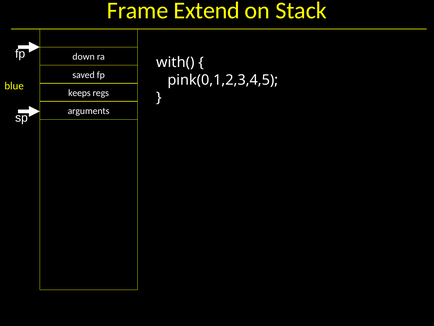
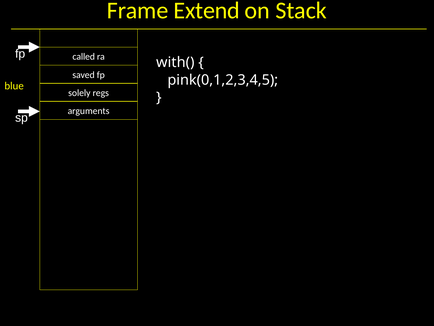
down: down -> called (84, 57)
keeps: keeps -> solely (79, 93)
